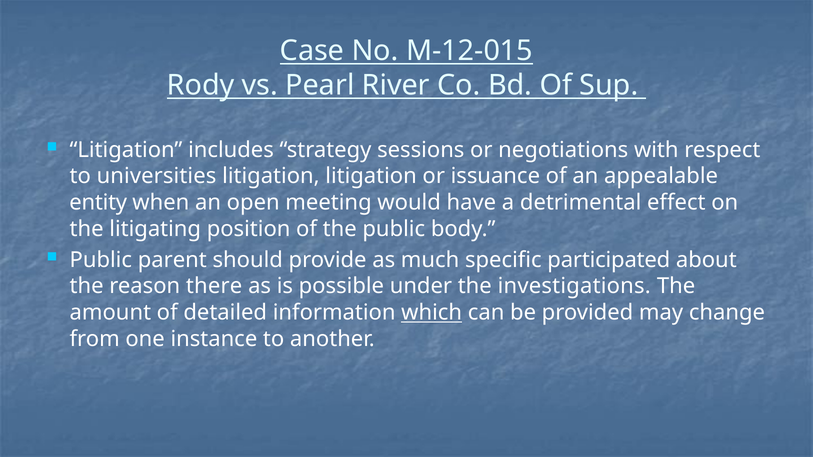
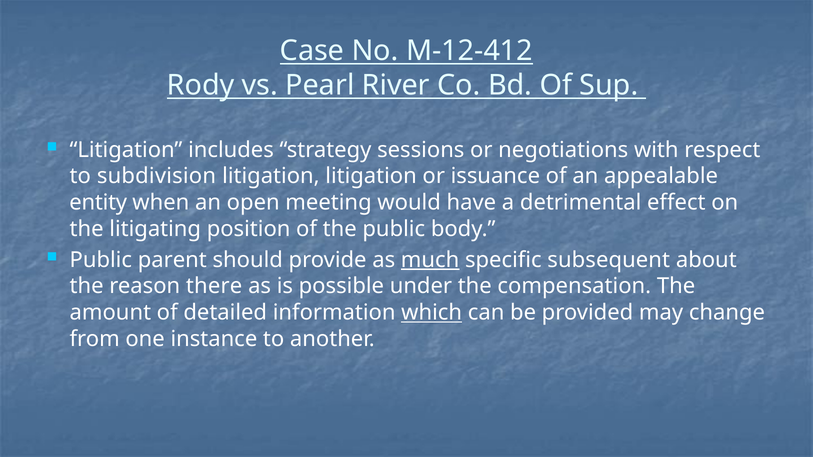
M-12-015: M-12-015 -> M-12-412 (469, 51)
universities: universities -> subdivision (156, 176)
much underline: none -> present (430, 260)
participated: participated -> subsequent (609, 260)
investigations: investigations -> compensation (574, 286)
